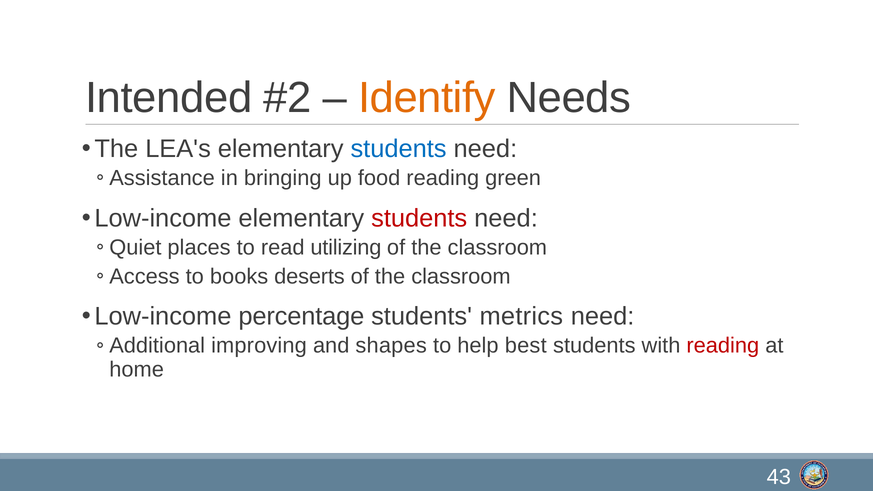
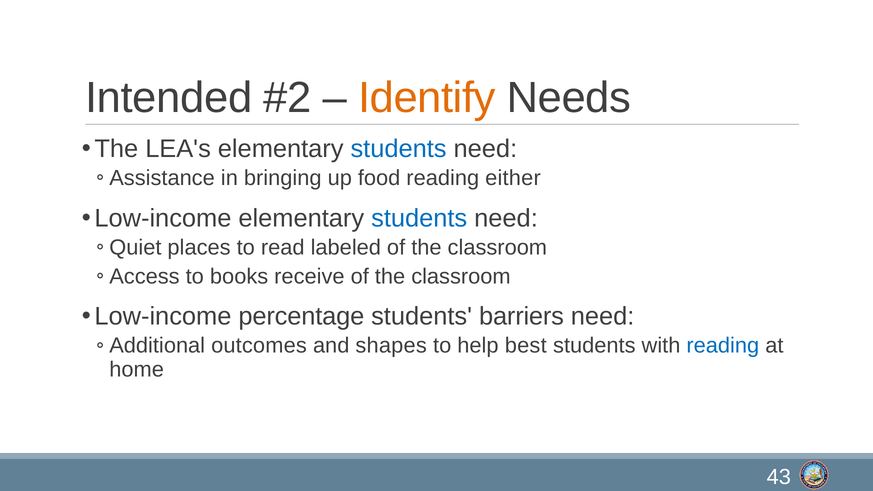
green: green -> either (513, 178)
students colour: red -> blue (419, 218)
utilizing: utilizing -> labeled (346, 248)
deserts: deserts -> receive (309, 277)
metrics: metrics -> barriers (522, 317)
improving: improving -> outcomes (259, 346)
reading colour: red -> blue (723, 346)
